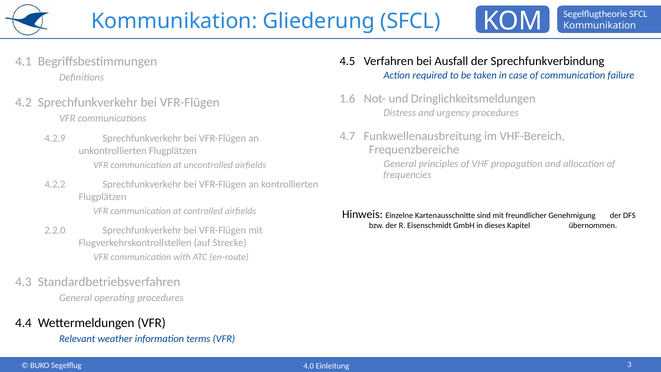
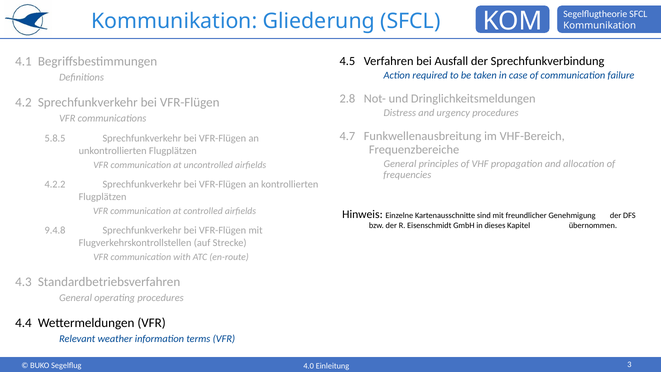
1.6: 1.6 -> 2.8 (347, 98)
4.2.9: 4.2.9 -> 5.8.5 (55, 138)
2.2.0: 2.2.0 -> 9.4.8 (55, 230)
